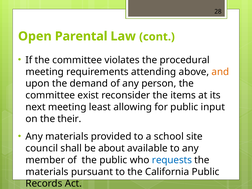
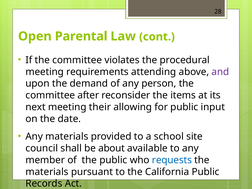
and colour: orange -> purple (220, 72)
exist: exist -> after (88, 95)
least: least -> their (100, 107)
their: their -> date (69, 119)
